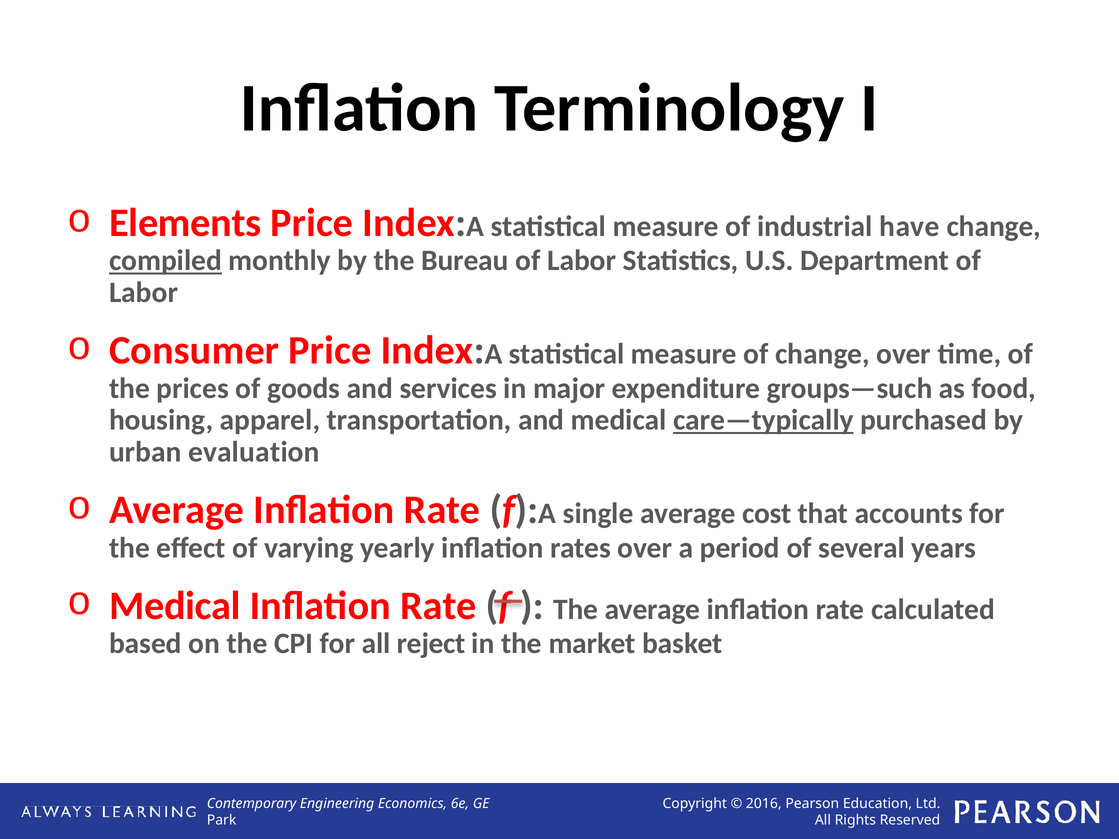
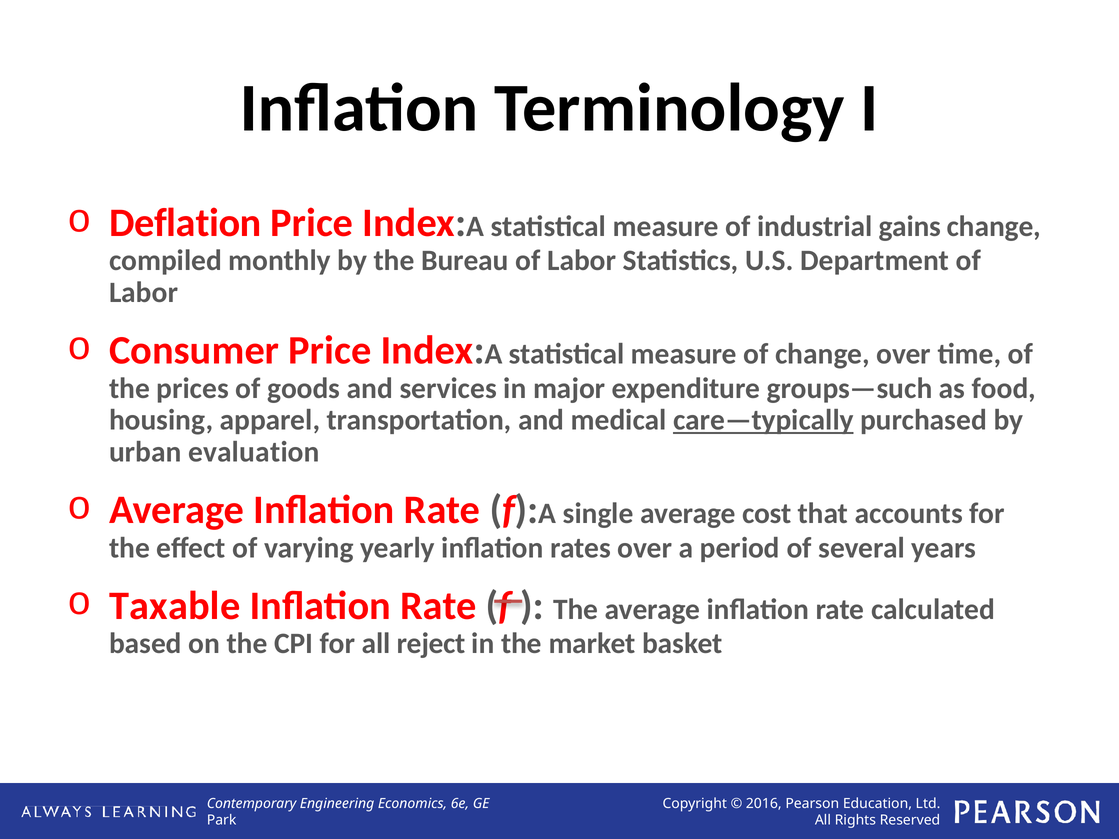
Elements: Elements -> Deflation (185, 223)
have: have -> gains (910, 227)
compiled underline: present -> none (165, 261)
Medical: Medical -> Taxable (175, 606)
